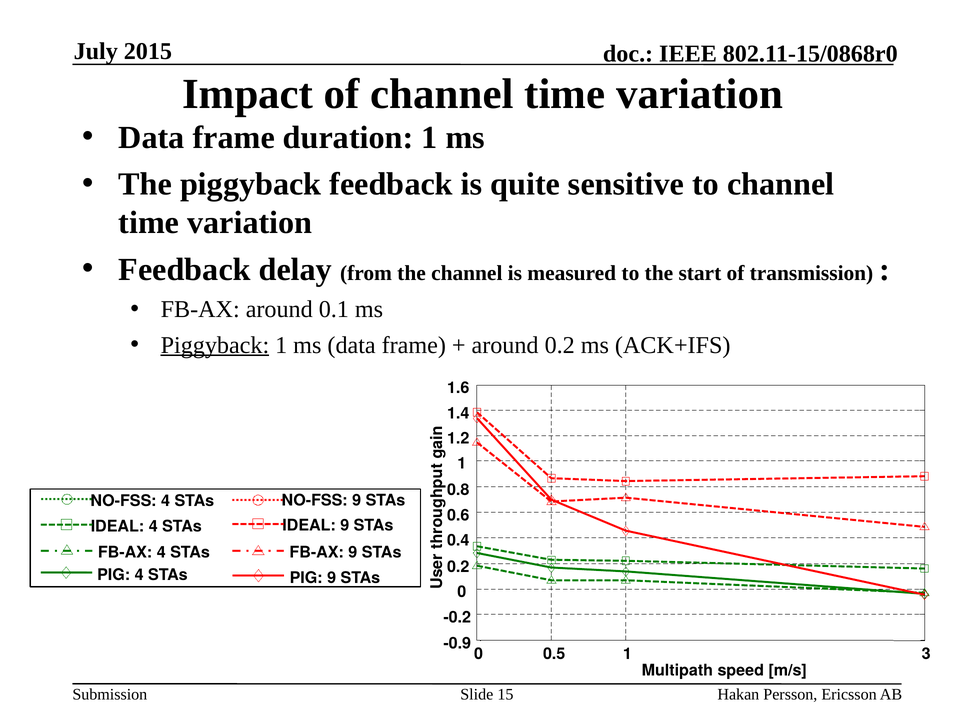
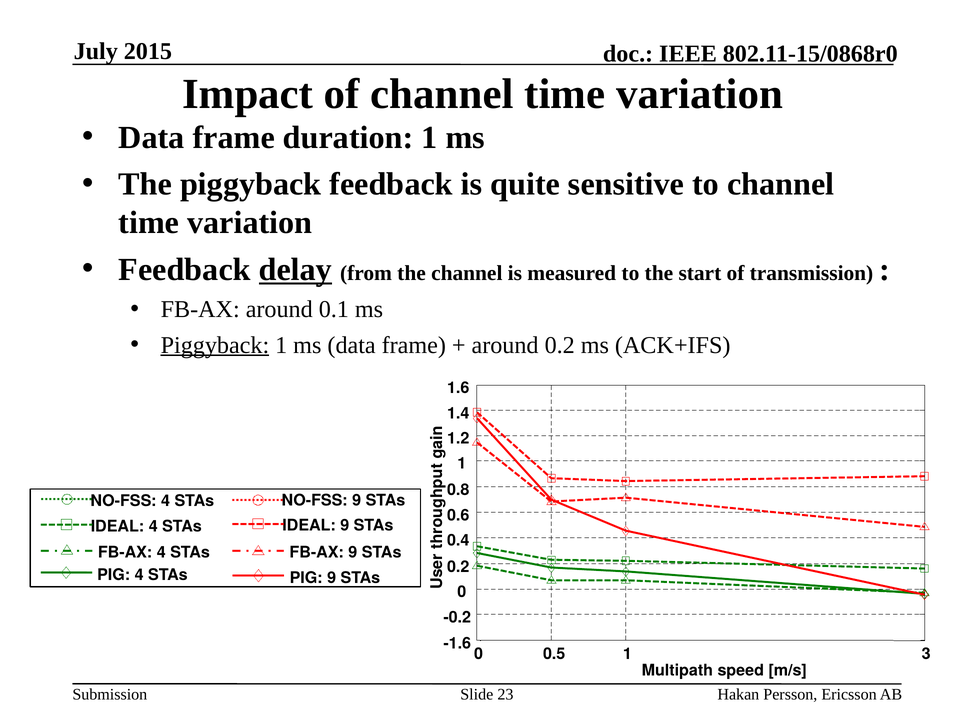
delay underline: none -> present (295, 270)
-0.9: -0.9 -> -1.6 (457, 644)
15: 15 -> 23 (505, 695)
